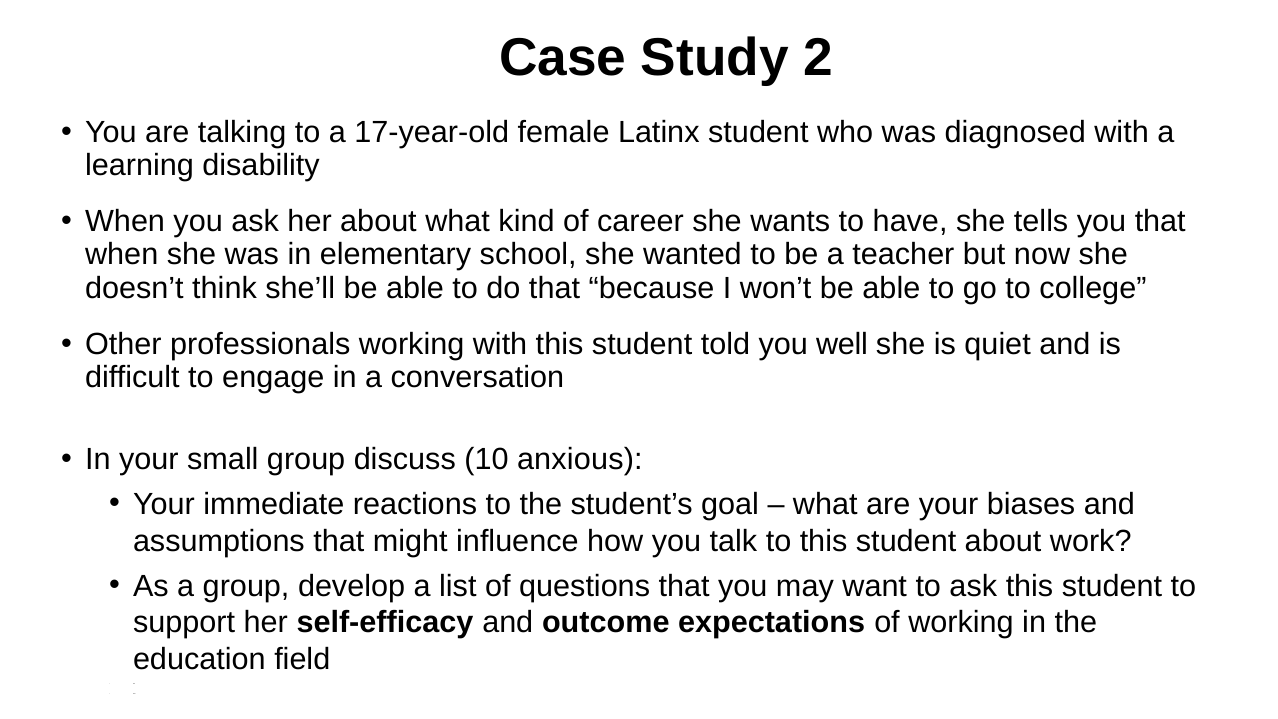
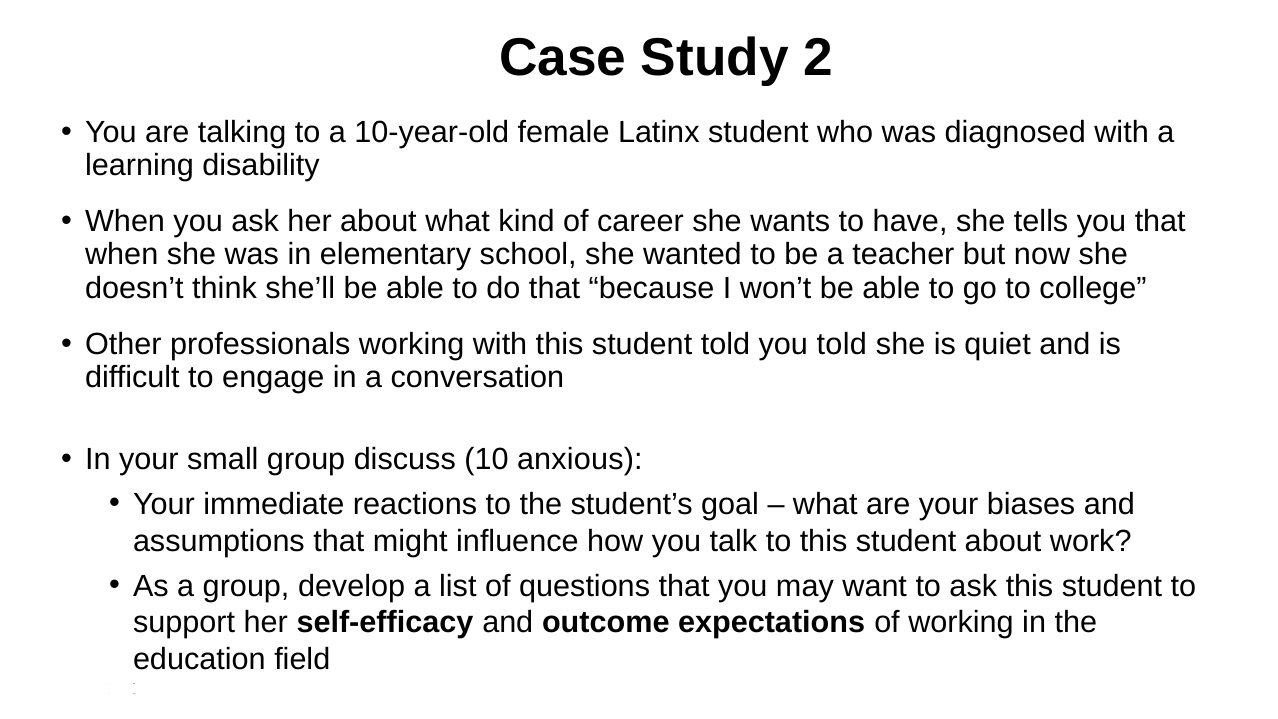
17-year-old: 17-year-old -> 10-year-old (432, 133)
you well: well -> told (842, 344)
